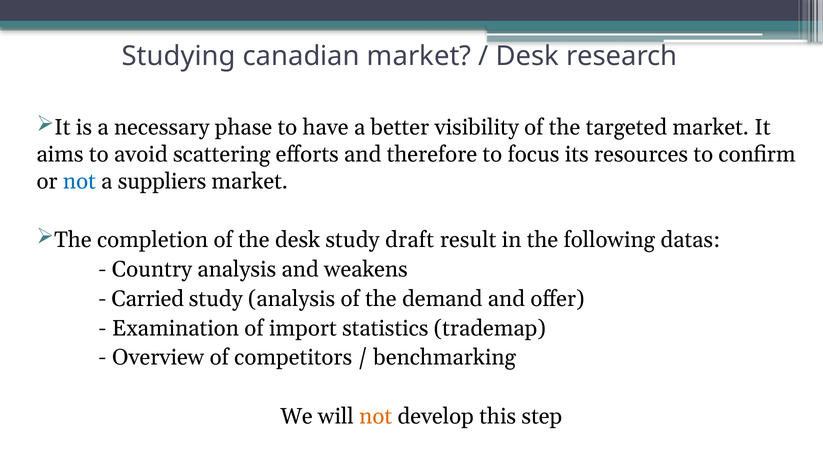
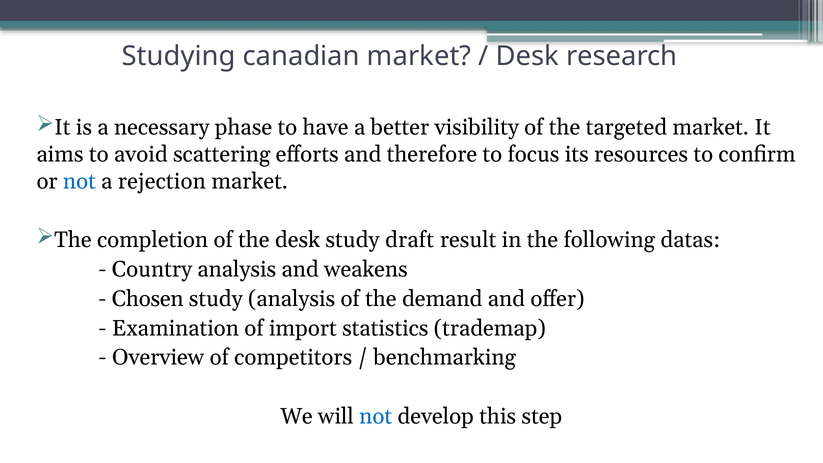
suppliers: suppliers -> rejection (162, 181)
Carried: Carried -> Chosen (148, 299)
not colour: orange -> blue (376, 416)
